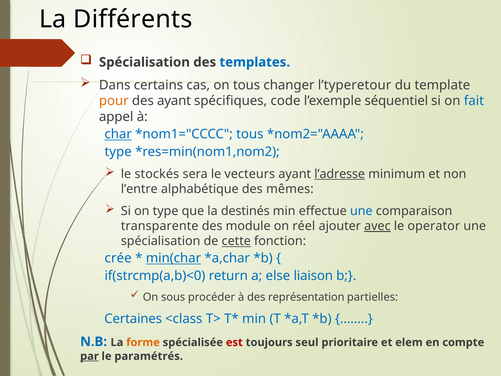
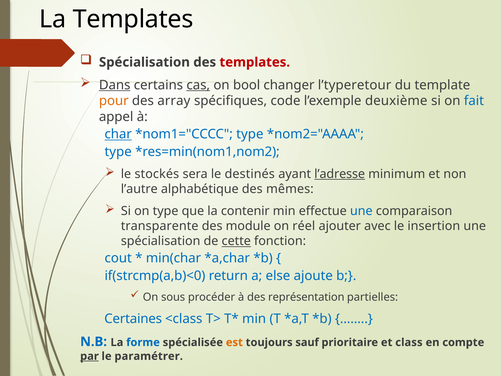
La Différents: Différents -> Templates (133, 19)
templates colour: blue -> red (255, 62)
Dans underline: none -> present (115, 85)
cas underline: none -> present (198, 85)
on tous: tous -> bool (247, 85)
des ayant: ayant -> array (174, 101)
séquentiel: séquentiel -> deuxième (396, 101)
tous: tous -> type (250, 134)
vecteurs: vecteurs -> destinés (250, 174)
l’entre: l’entre -> l’autre (139, 189)
destinés: destinés -> contenir (245, 211)
avec underline: present -> none (377, 226)
operator: operator -> insertion (434, 226)
crée: crée -> cout (118, 258)
min(char underline: present -> none (173, 258)
liaison: liaison -> ajoute (313, 276)
forme colour: orange -> blue (143, 342)
est colour: red -> orange (234, 342)
seul: seul -> sauf (307, 342)
elem: elem -> class (409, 342)
paramétrés: paramétrés -> paramétrer (149, 356)
